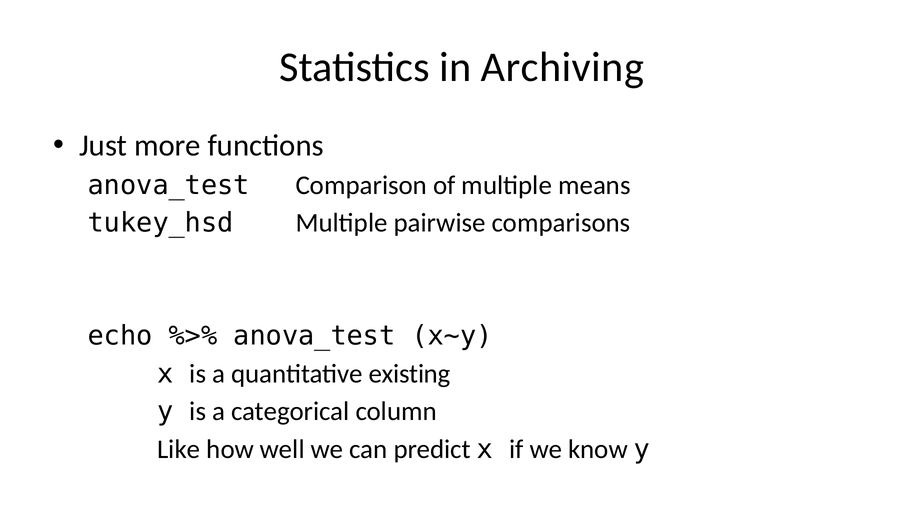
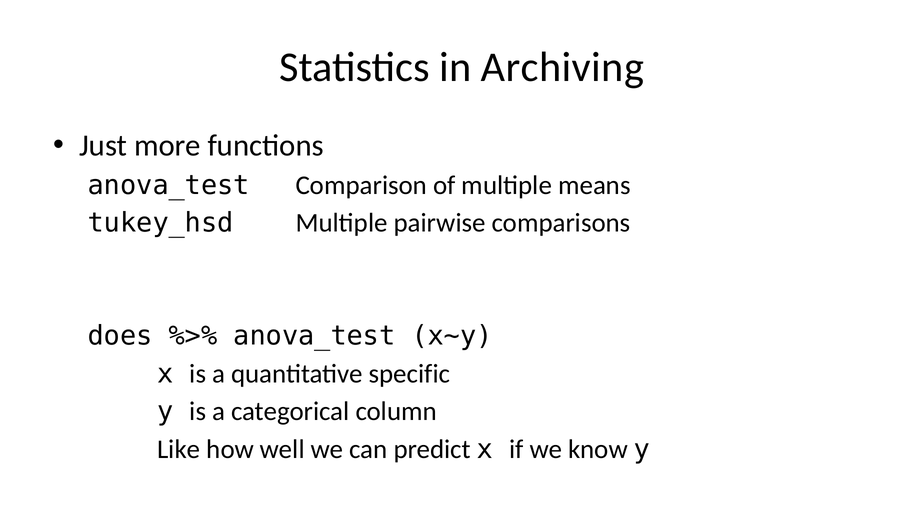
echo: echo -> does (120, 336)
existing: existing -> specific (409, 374)
